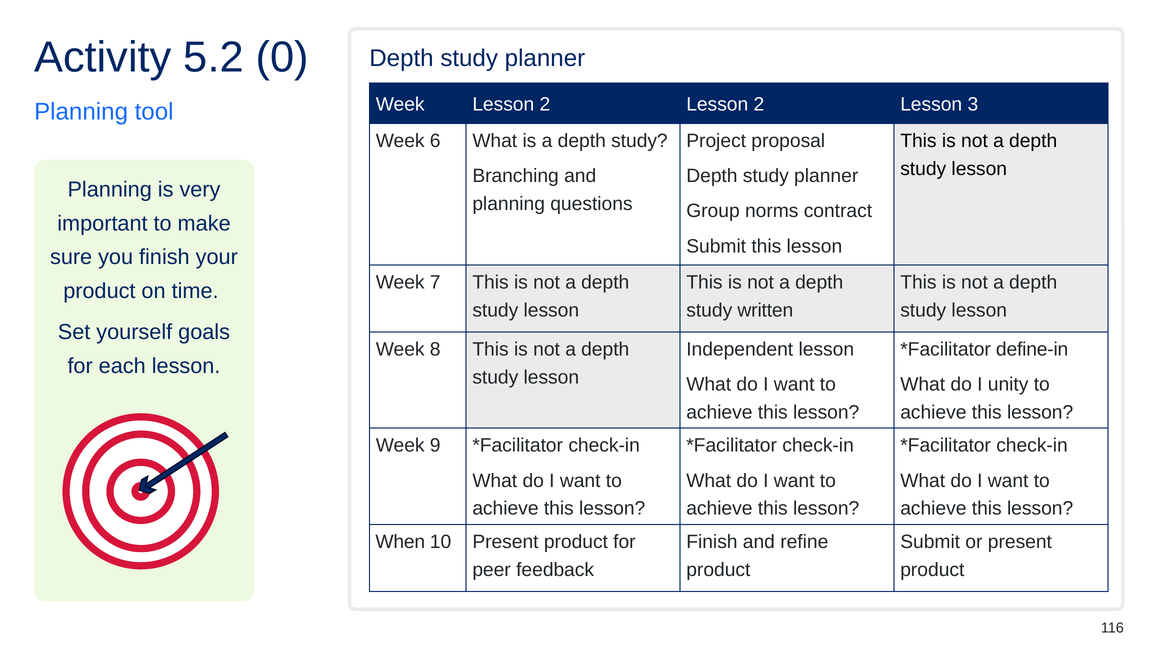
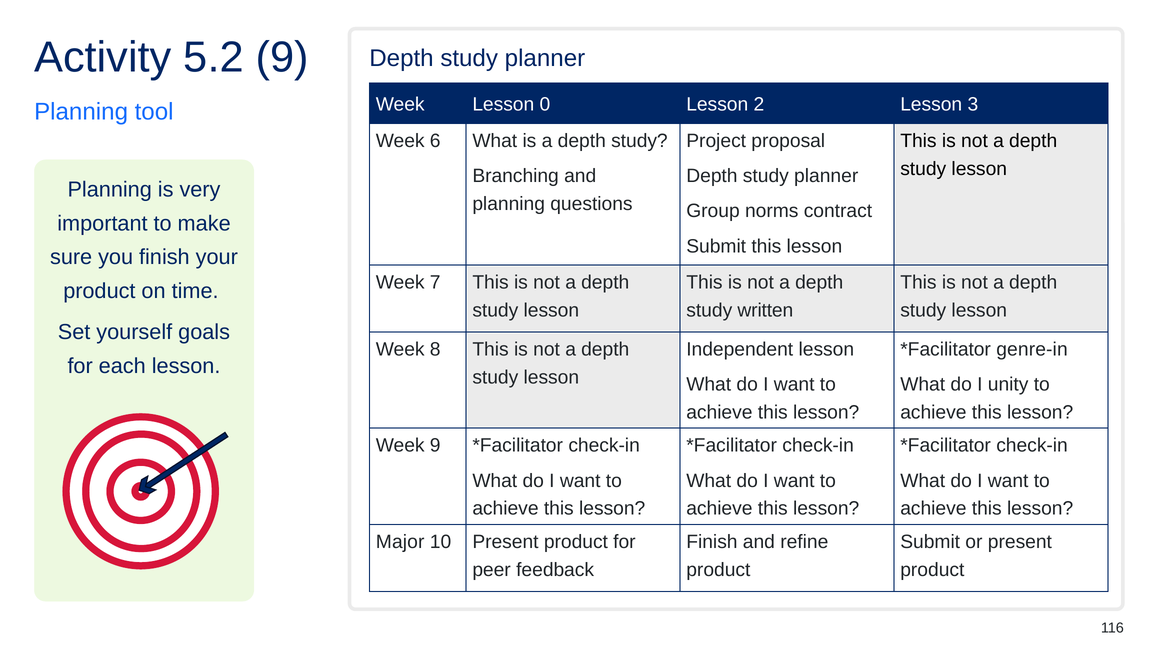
5.2 0: 0 -> 9 (282, 57)
Week Lesson 2: 2 -> 0 (545, 105)
define-in: define-in -> genre-in (1032, 349)
When: When -> Major (400, 542)
